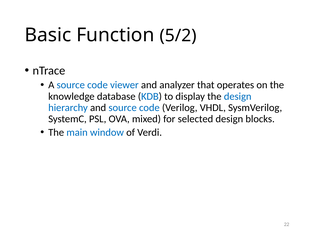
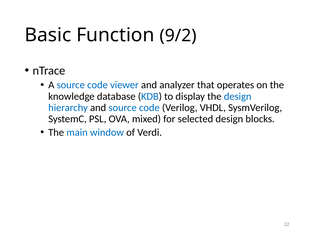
5/2: 5/2 -> 9/2 (178, 36)
